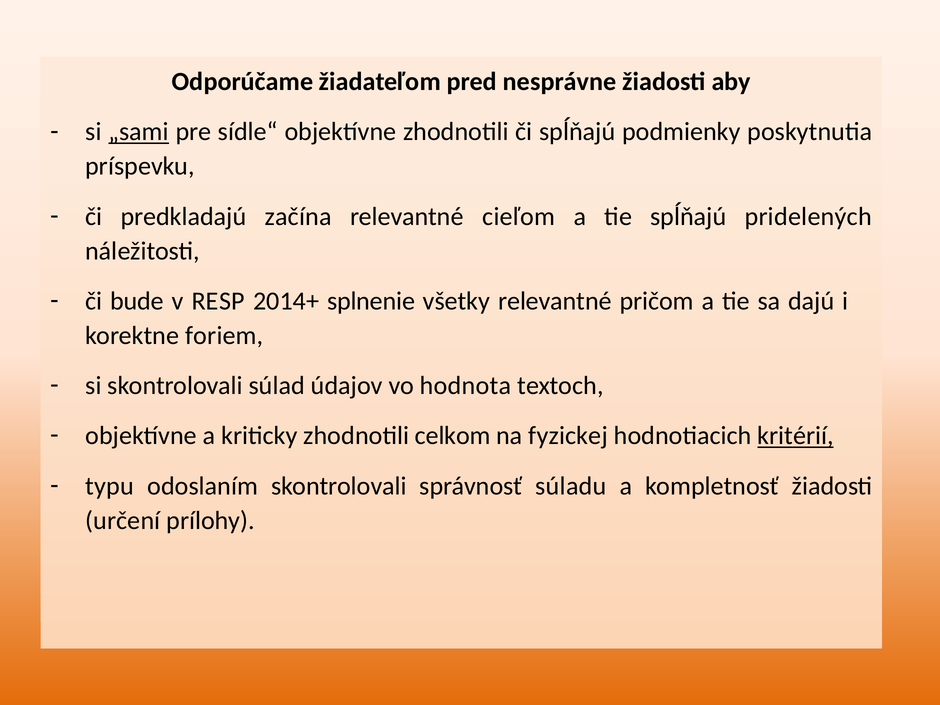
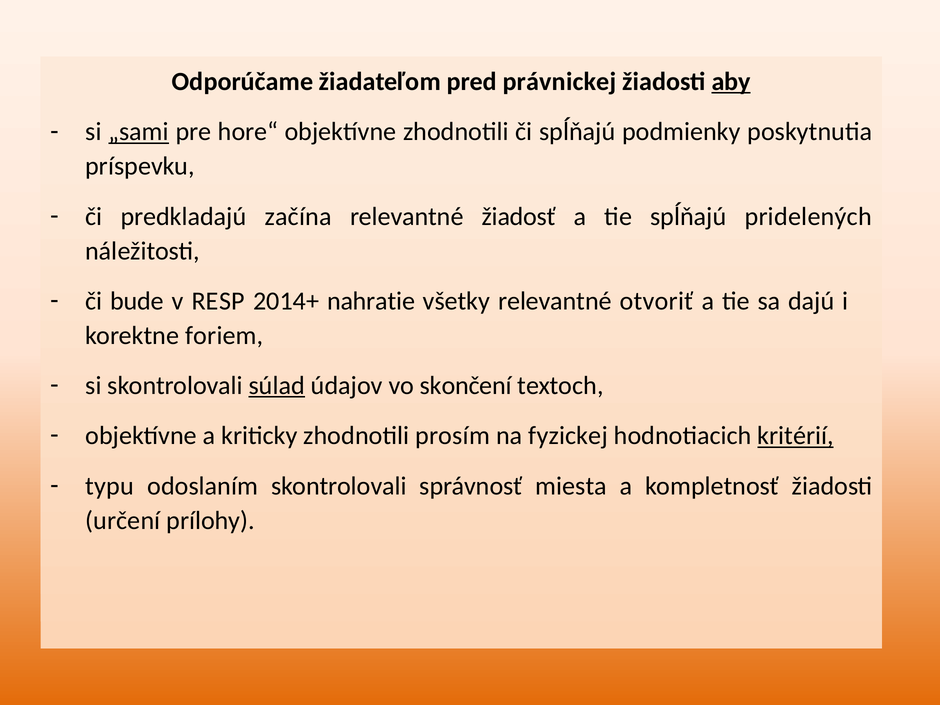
nesprávne: nesprávne -> právnickej (560, 82)
aby underline: none -> present (731, 82)
sídle“: sídle“ -> hore“ (248, 132)
cieľom: cieľom -> žiadosť (519, 216)
splnenie: splnenie -> nahratie (371, 301)
pričom: pričom -> otvoriť (657, 301)
súlad underline: none -> present (277, 386)
hodnota: hodnota -> skončení (466, 386)
celkom: celkom -> prosím (453, 436)
súladu: súladu -> miesta (571, 486)
